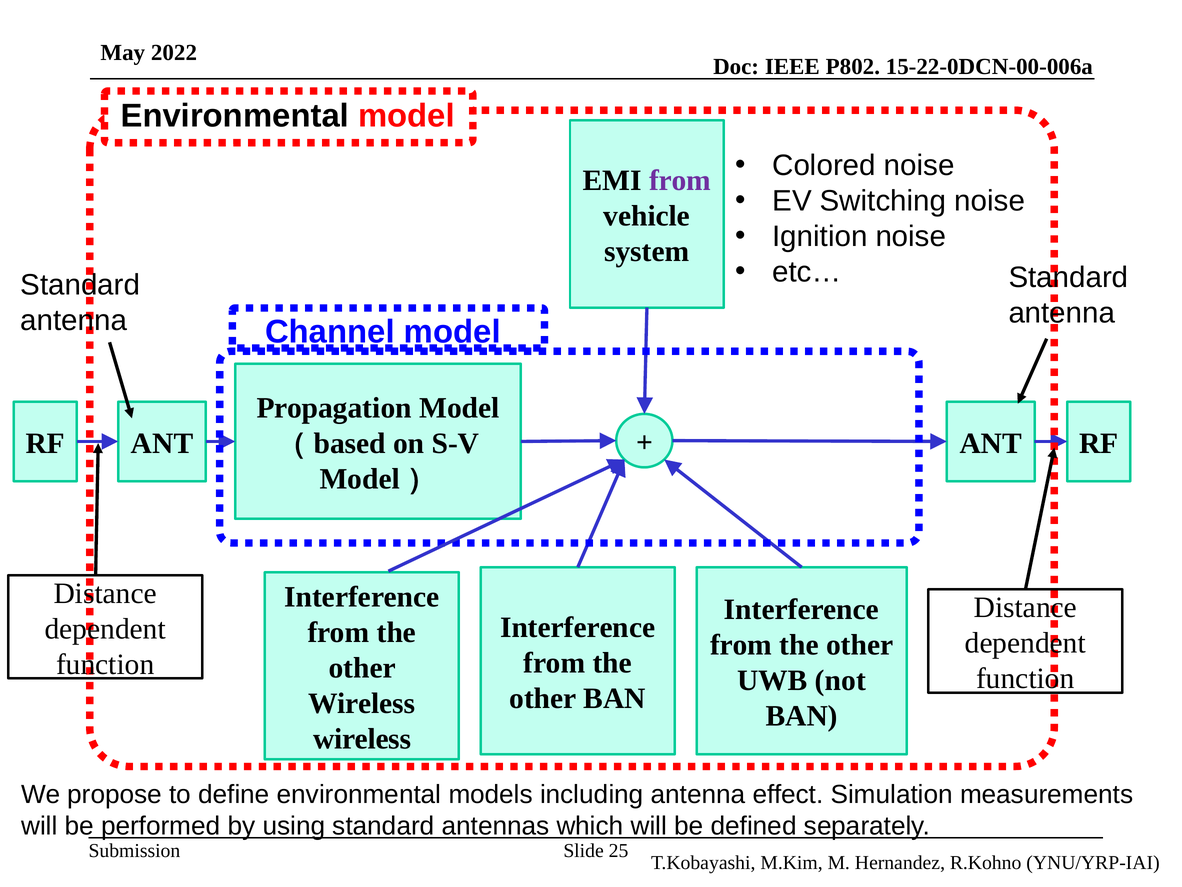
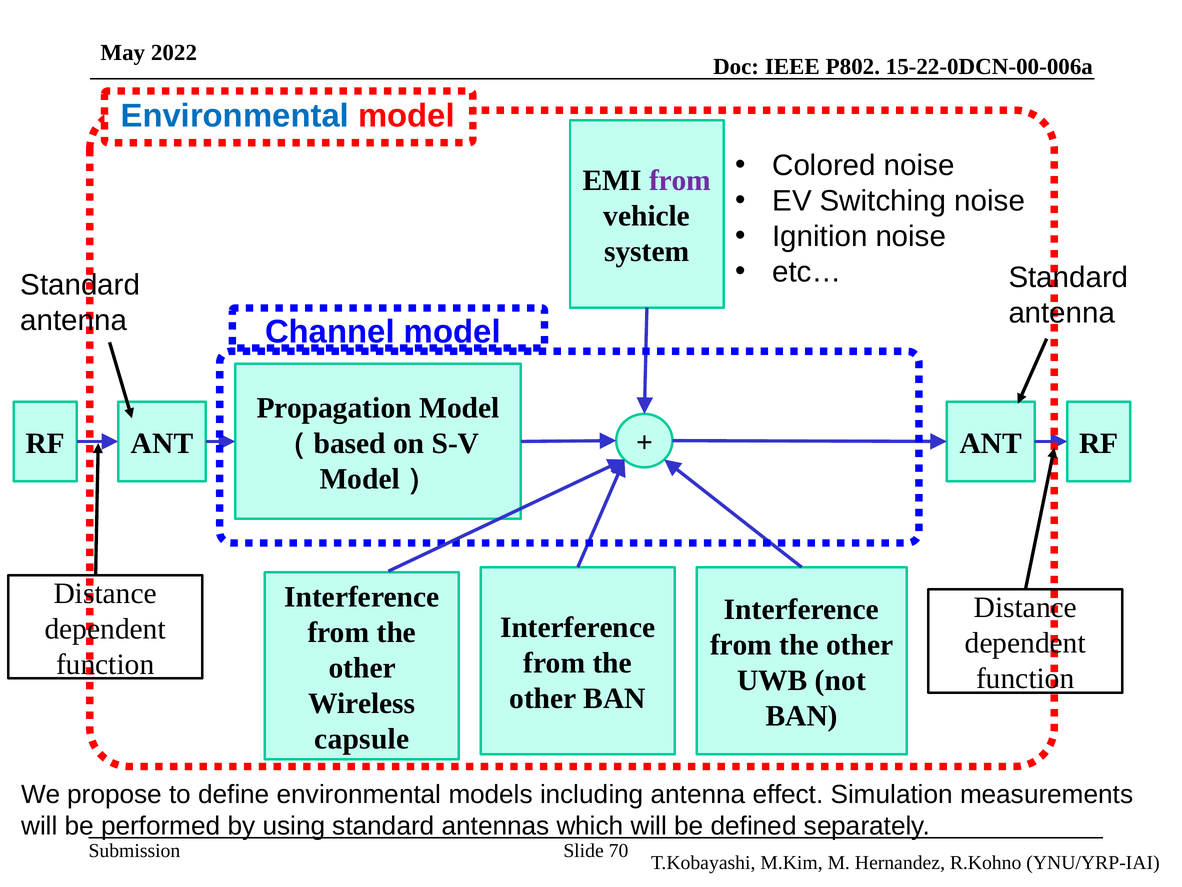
Environmental colour: black -> blue (235, 116)
wireless: wireless -> capsule (362, 738)
25: 25 -> 70 (619, 850)
